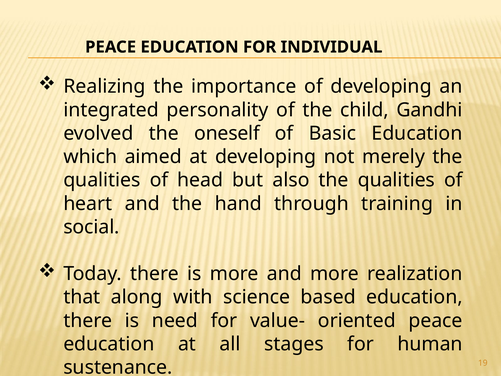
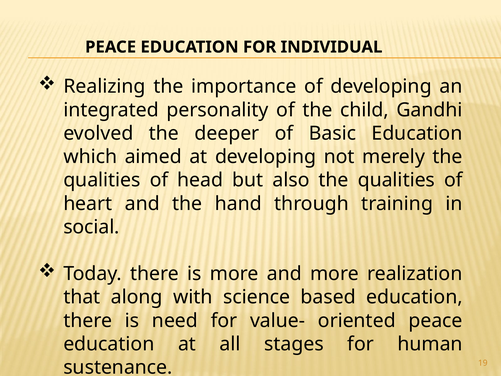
oneself: oneself -> deeper (227, 133)
